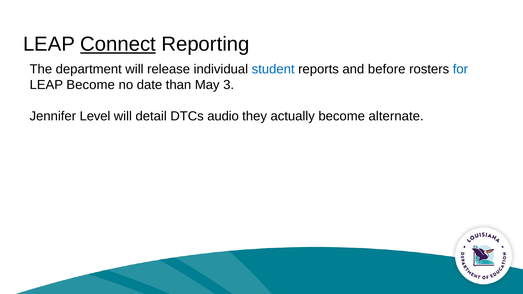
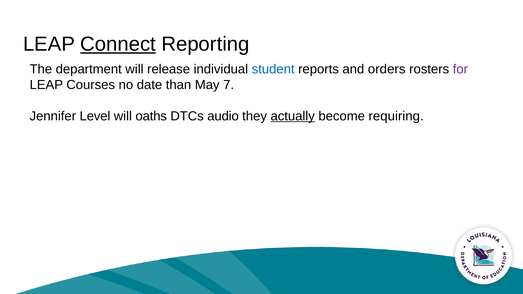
before: before -> orders (387, 69)
for colour: blue -> purple (460, 69)
LEAP Become: Become -> Courses (91, 85)
3: 3 -> 7 (229, 85)
detail: detail -> oaths (151, 116)
actually underline: none -> present (293, 116)
alternate: alternate -> requiring (396, 116)
